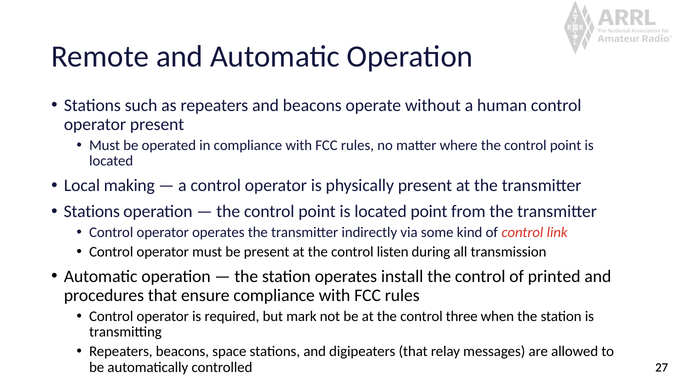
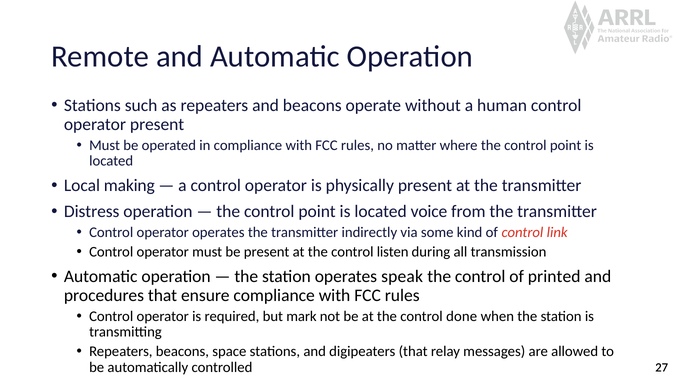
Stations: Stations -> Distress (92, 211)
located point: point -> voice (429, 211)
install: install -> speak (402, 276)
three: three -> done (462, 316)
